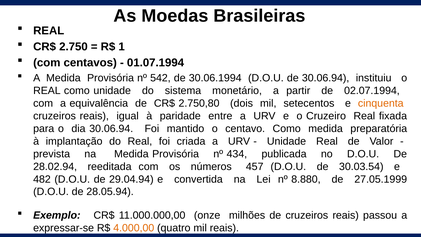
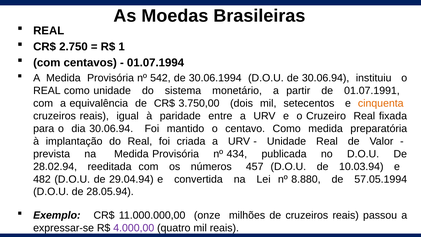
02.07.1994: 02.07.1994 -> 01.07.1991 (372, 91)
2.750,80: 2.750,80 -> 3.750,00 (199, 103)
30.03.54: 30.03.54 -> 10.03.94 (361, 166)
27.05.1999: 27.05.1999 -> 57.05.1994 (381, 179)
4.000,00 colour: orange -> purple (134, 228)
